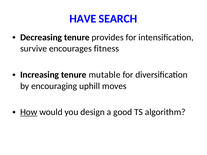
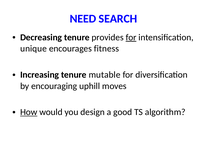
HAVE: HAVE -> NEED (83, 19)
for underline: none -> present (131, 37)
survive: survive -> unique (34, 49)
